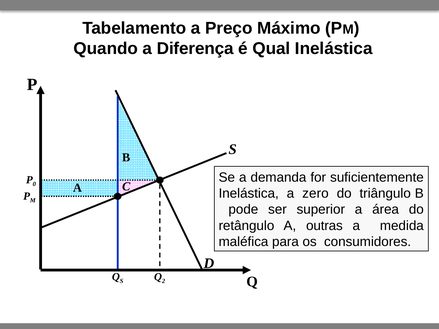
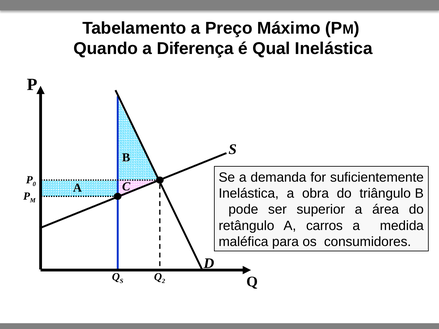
zero: zero -> obra (315, 194)
outras: outras -> carros (324, 226)
